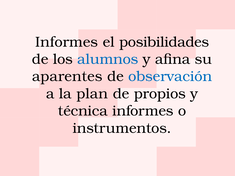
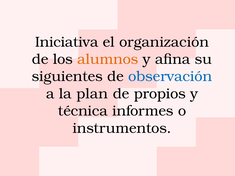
Informes: Informes -> Iniciativa (67, 42)
posibilidades: posibilidades -> organización (164, 42)
alumnos colour: blue -> orange (108, 59)
aparentes: aparentes -> siguientes (67, 77)
